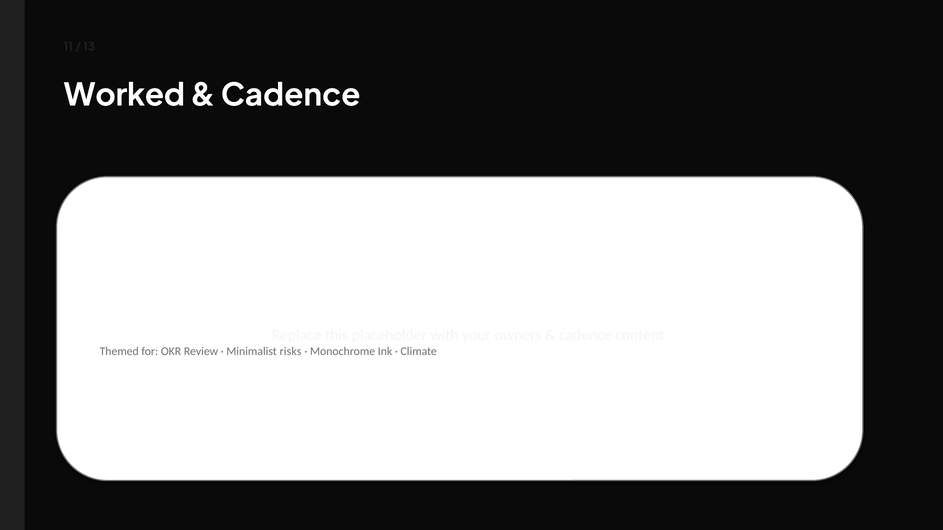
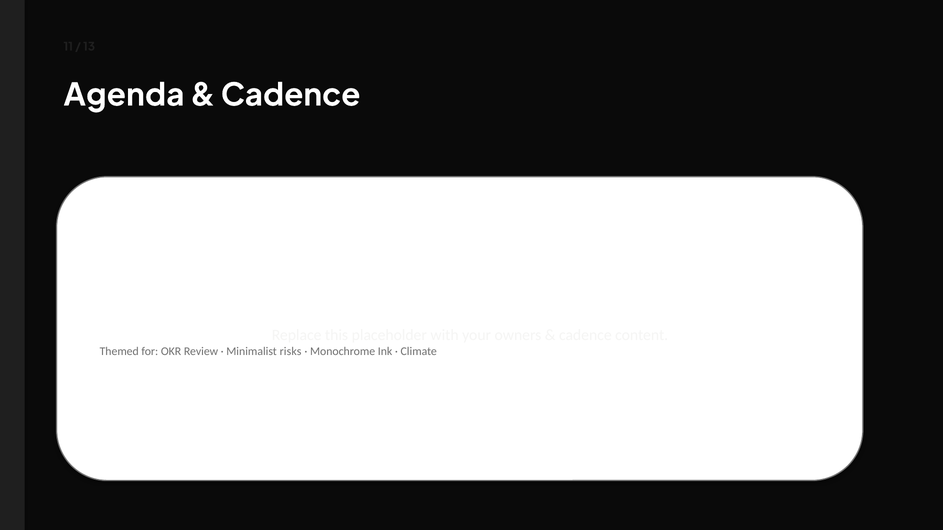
Worked: Worked -> Agenda (124, 95)
